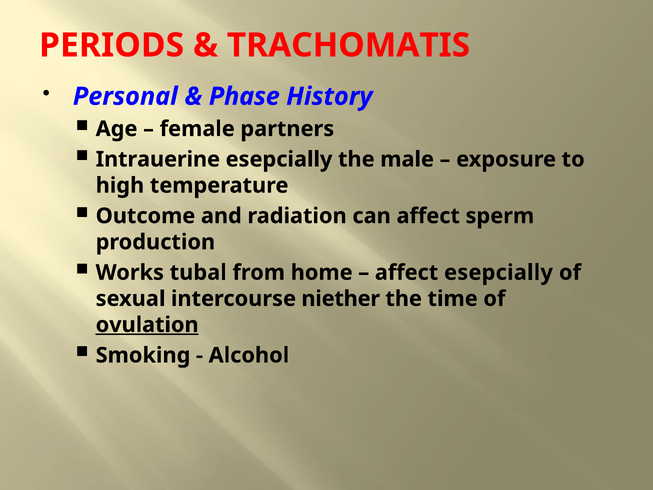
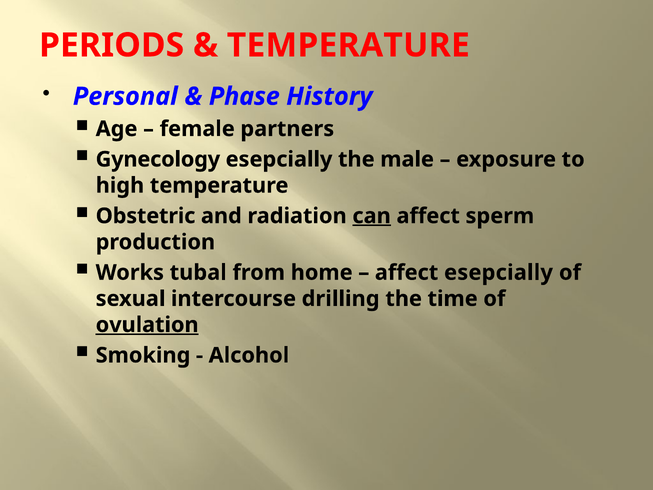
TRACHOMATIS: TRACHOMATIS -> TEMPERATURE (348, 45)
Intrauerine: Intrauerine -> Gynecology (158, 159)
Outcome: Outcome -> Obstetric (146, 216)
can underline: none -> present (372, 216)
niether: niether -> drilling (341, 299)
